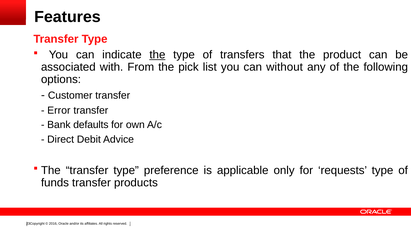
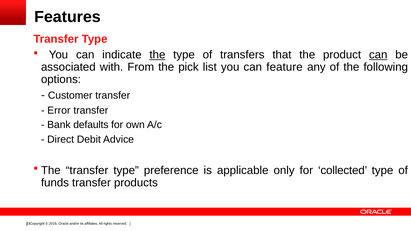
can underline: none -> present (378, 55)
without: without -> feature (285, 67)
requests: requests -> collected (343, 170)
